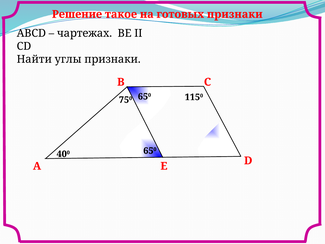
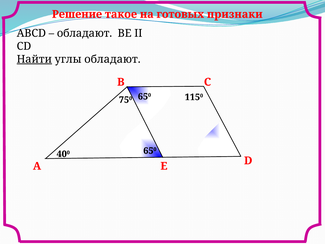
чартежах: чартежах -> обладают (85, 33)
Найти underline: none -> present (34, 59)
углы признаки: признаки -> обладают (112, 59)
